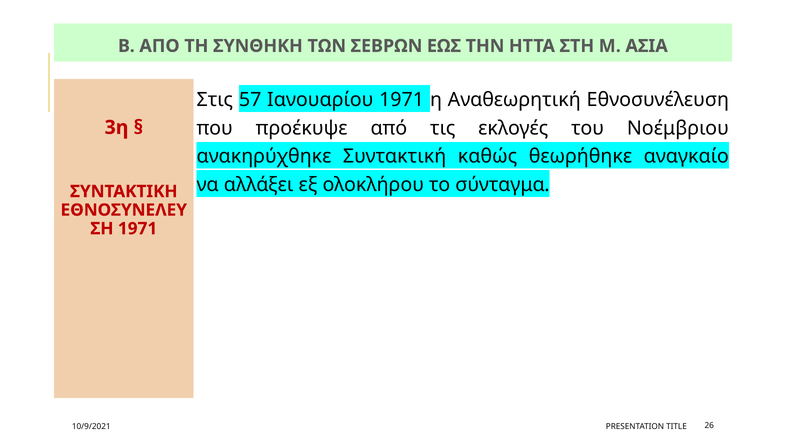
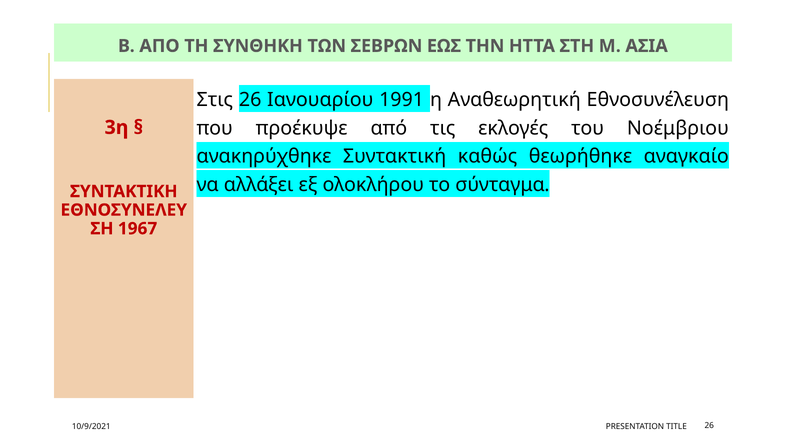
Στις 57: 57 -> 26 (250, 100)
Ιανουαρίου 1971: 1971 -> 1991 (402, 100)
1971: 1971 -> 1967 (138, 229)
